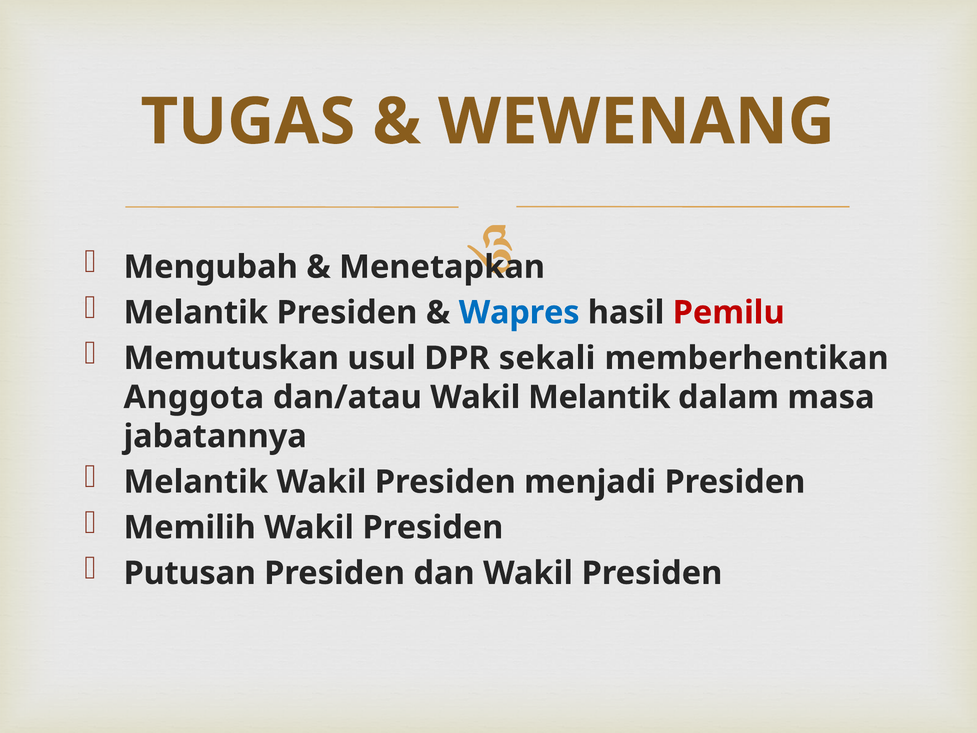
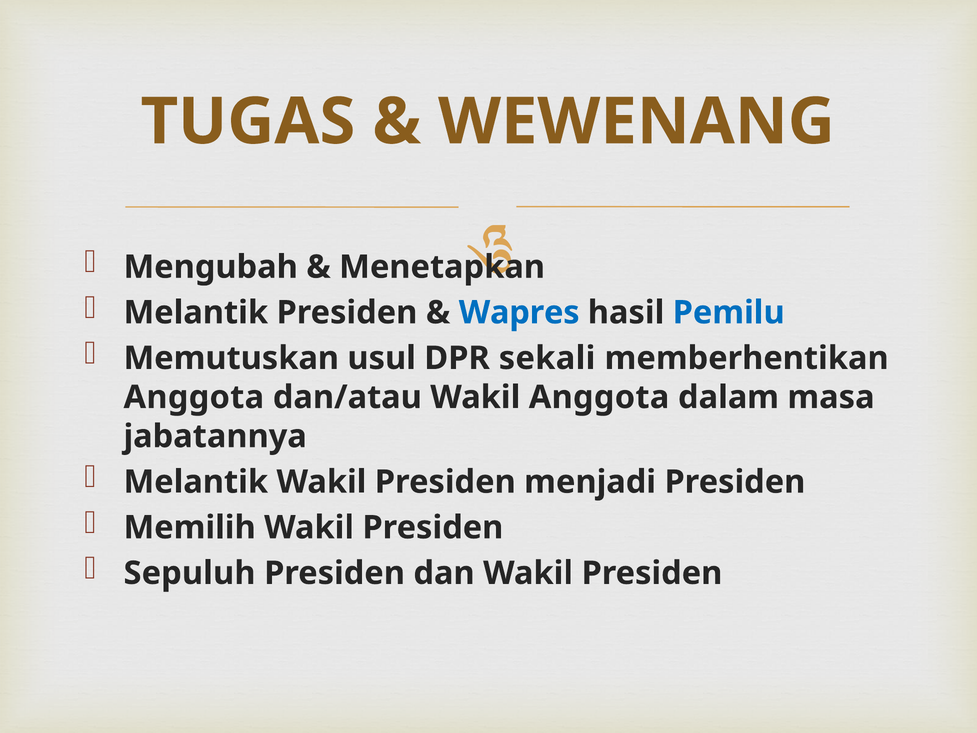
Pemilu colour: red -> blue (729, 313)
Wakil Melantik: Melantik -> Anggota (599, 397)
Putusan: Putusan -> Sepuluh (190, 573)
